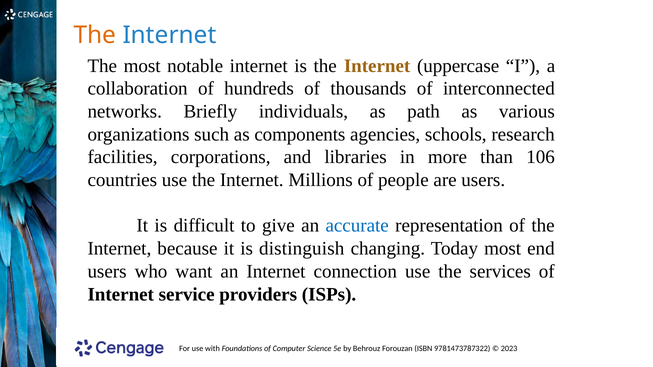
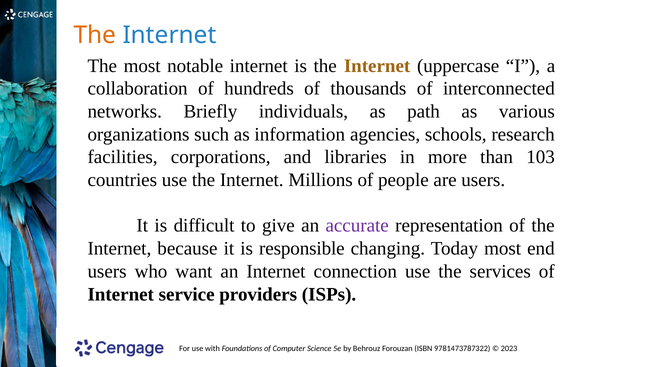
components: components -> information (300, 134)
106: 106 -> 103 (541, 157)
accurate colour: blue -> purple (357, 226)
distinguish: distinguish -> responsible (302, 249)
